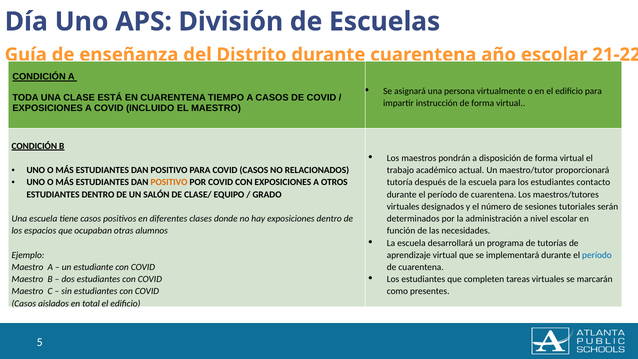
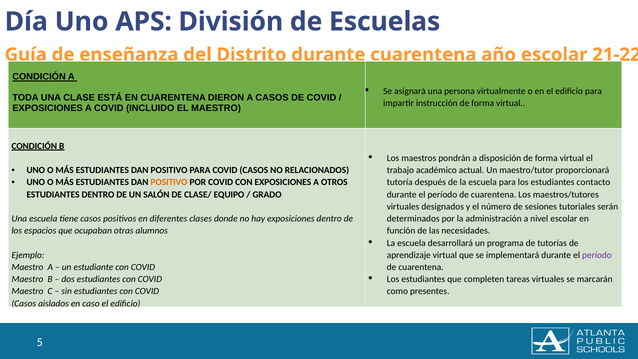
TIEMPO: TIEMPO -> DIERON (226, 98)
período colour: blue -> purple (597, 255)
total: total -> caso (91, 303)
